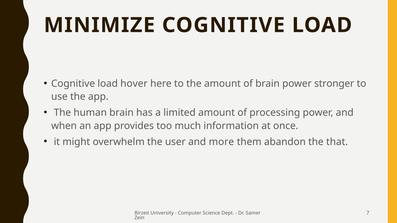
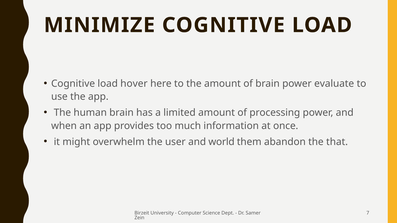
stronger: stronger -> evaluate (334, 84)
more: more -> world (222, 142)
